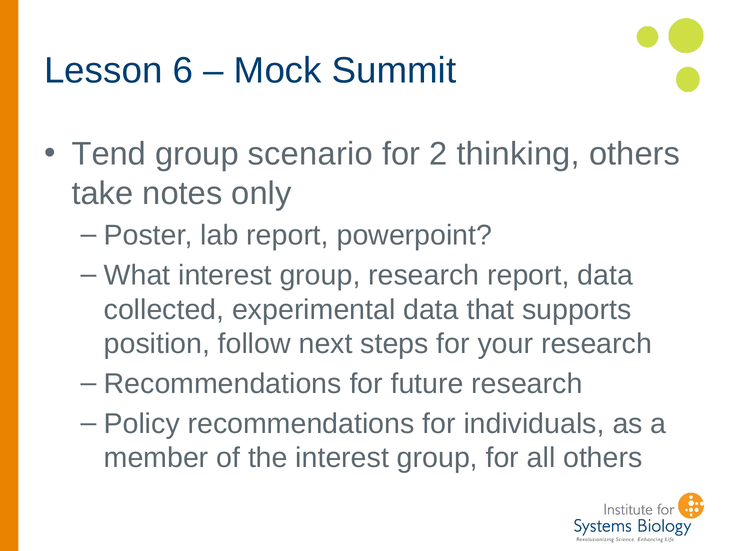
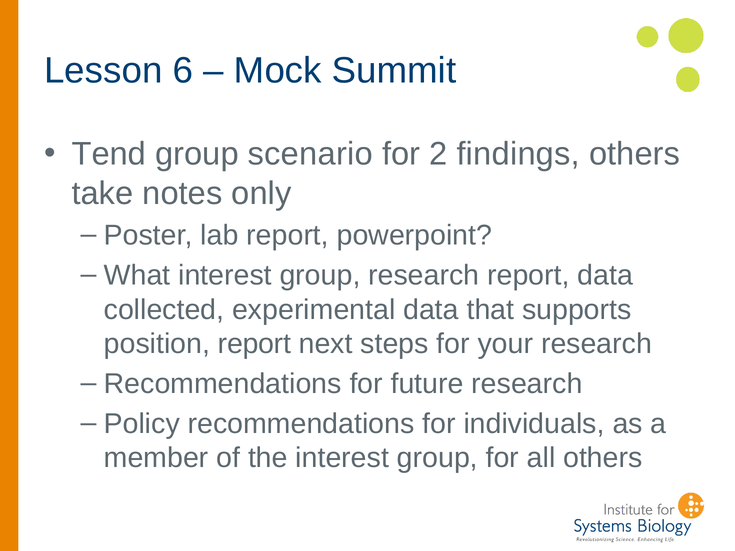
thinking: thinking -> findings (518, 154)
position follow: follow -> report (254, 344)
